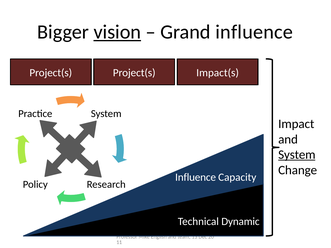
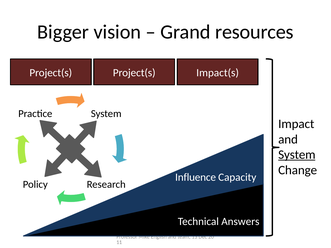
vision underline: present -> none (117, 32)
Grand influence: influence -> resources (254, 32)
Dynamic: Dynamic -> Answers (240, 222)
